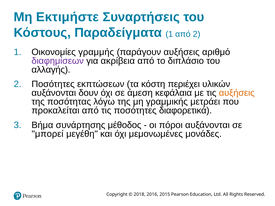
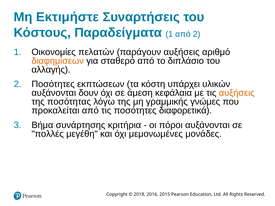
γραμμής: γραμμής -> πελατών (96, 52)
διαφημίσεων colour: purple -> orange (58, 61)
ακρίβεια: ακρίβεια -> σταθερό (118, 61)
περιέχει: περιέχει -> υπάρχει (184, 84)
μετράει: μετράει -> γνώμες (205, 102)
μέθοδος: μέθοδος -> κριτήρια (124, 125)
μπορεί: μπορεί -> πολλές (48, 134)
